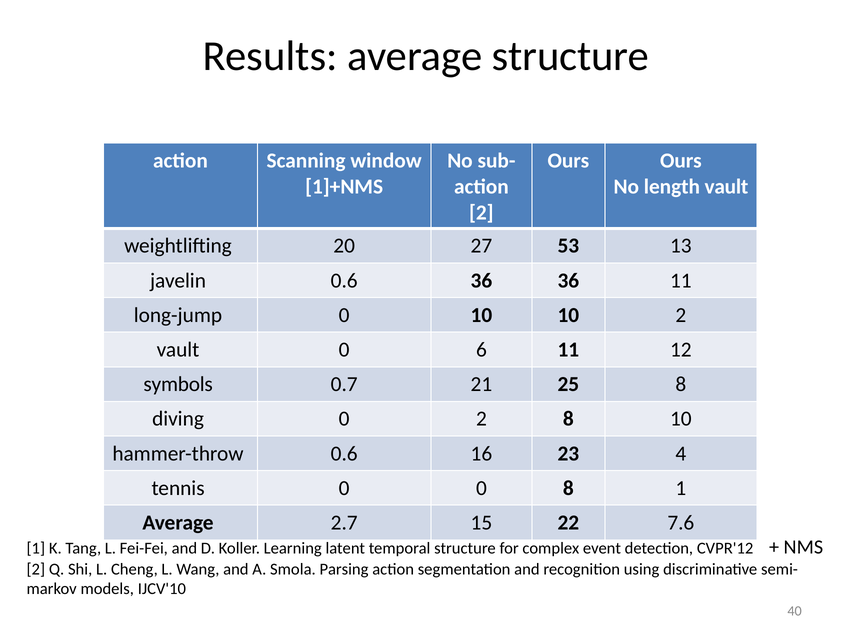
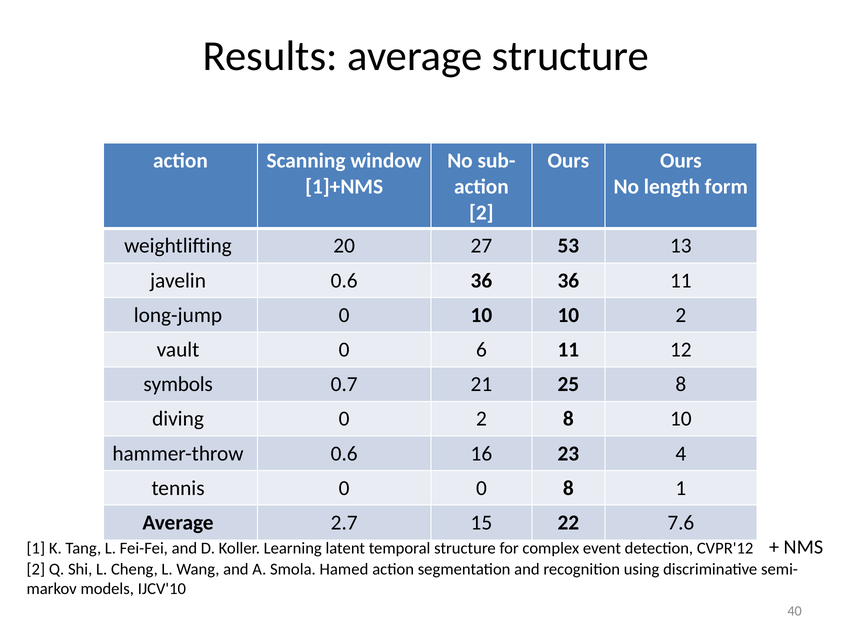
length vault: vault -> form (726, 187)
Parsing: Parsing -> Hamed (344, 569)
